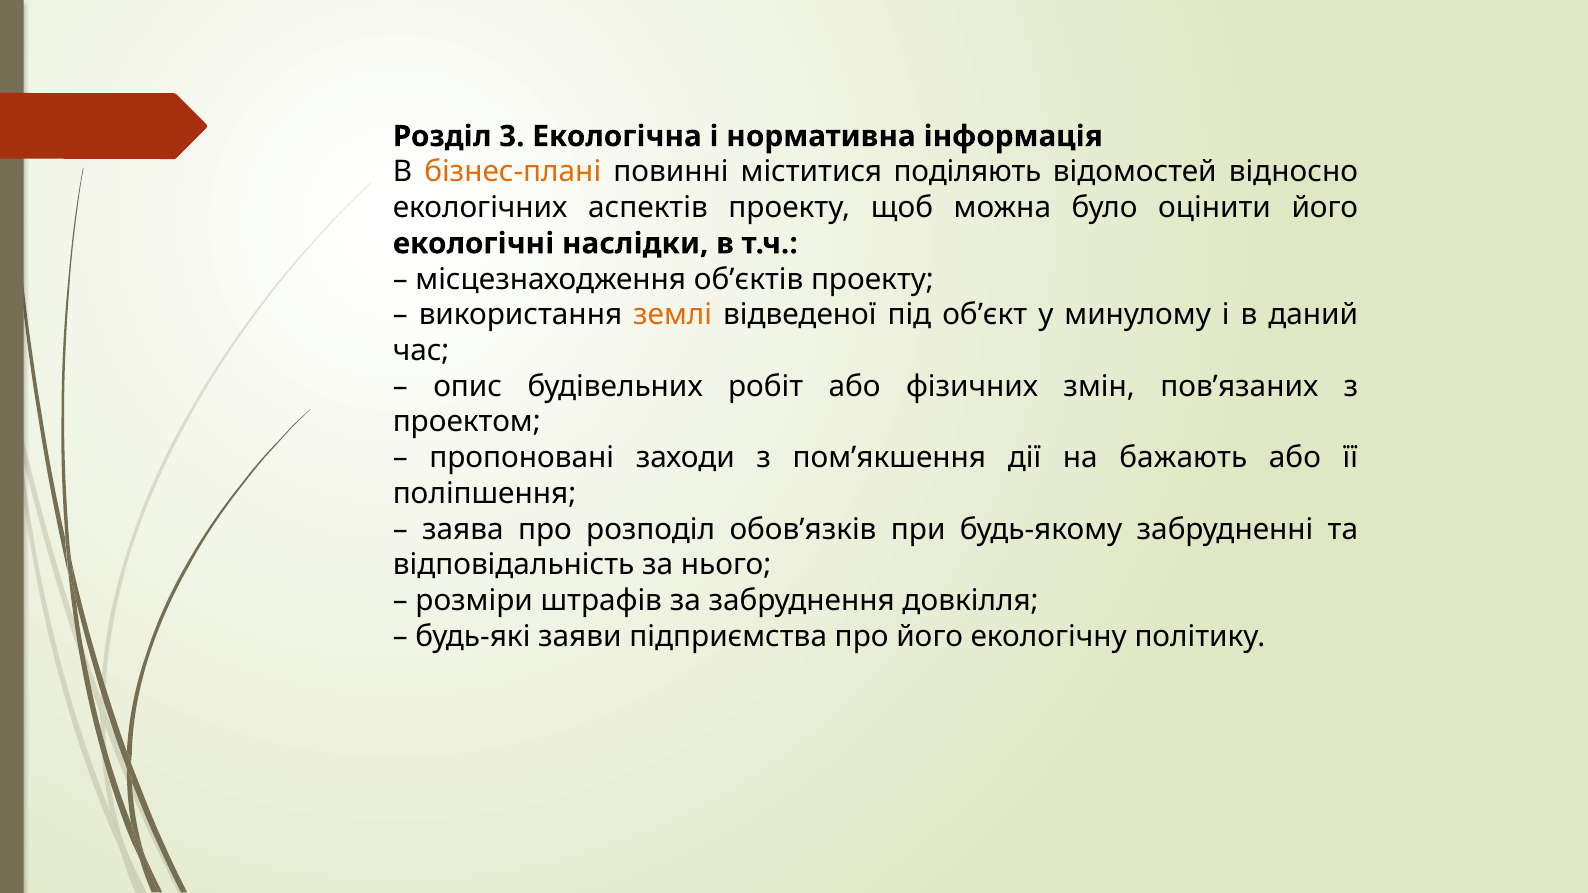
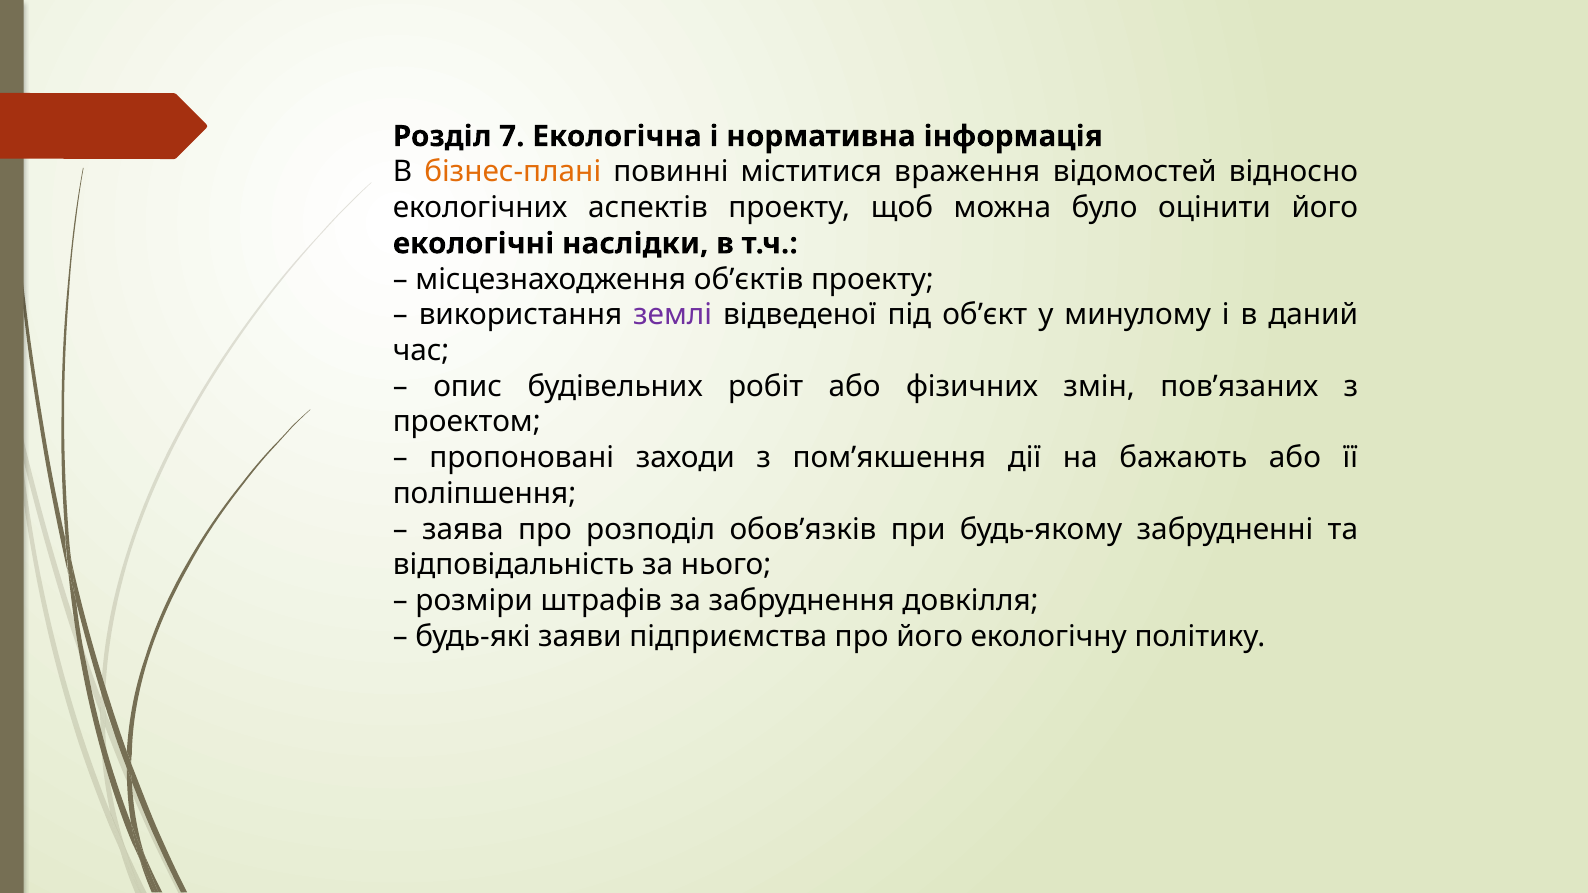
3: 3 -> 7 (512, 136)
поділяють: поділяють -> враження (967, 172)
землі colour: orange -> purple (673, 315)
